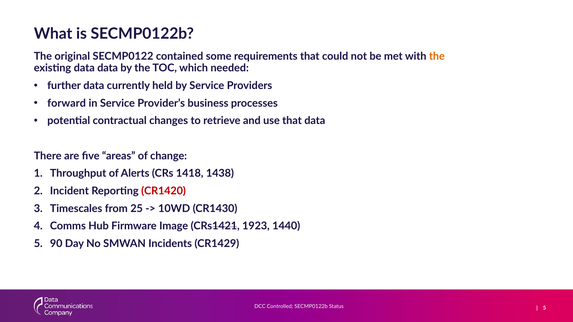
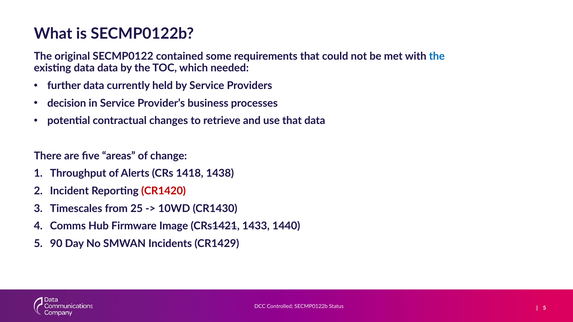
the colour: orange -> blue (437, 57)
forward: forward -> decision (67, 103)
1923: 1923 -> 1433 (256, 226)
